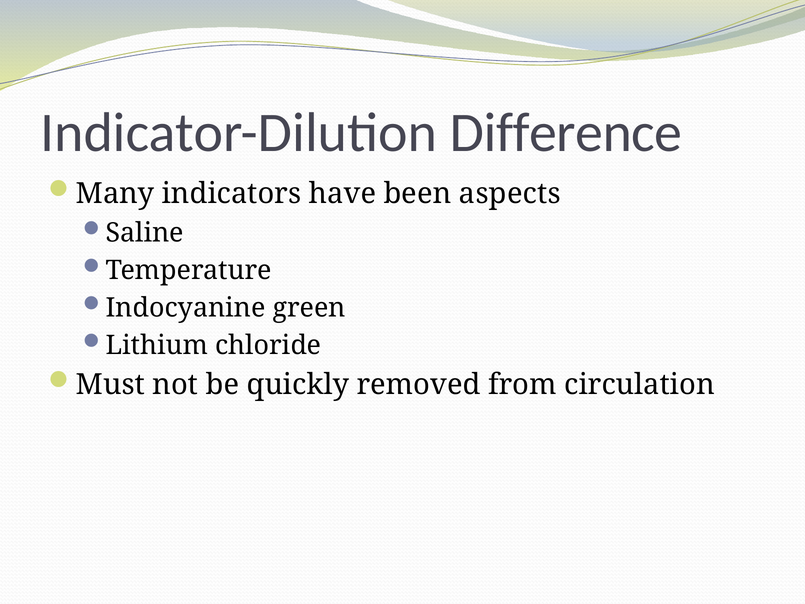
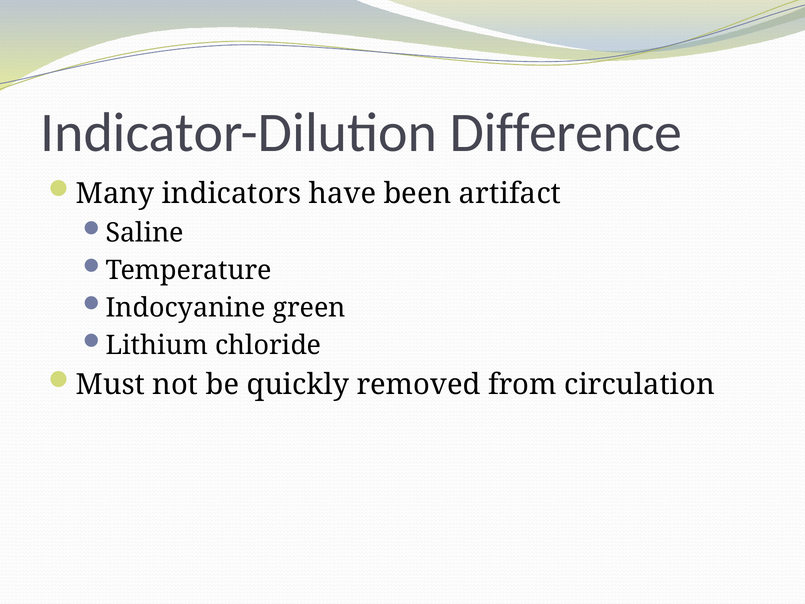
aspects: aspects -> artifact (510, 194)
